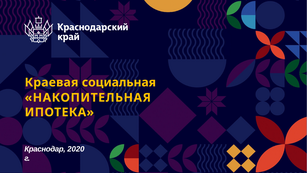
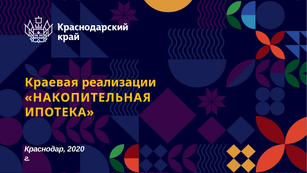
социальная: социальная -> реализации (119, 82)
